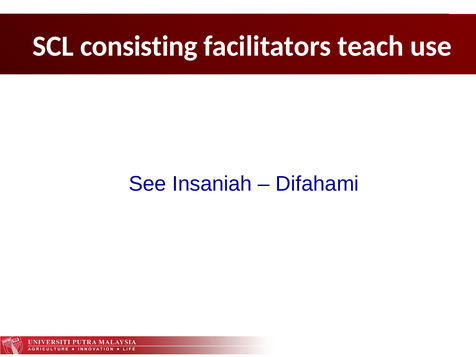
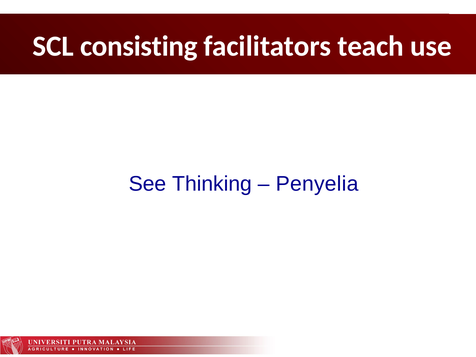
Insaniah: Insaniah -> Thinking (212, 184)
Difahami: Difahami -> Penyelia (317, 184)
